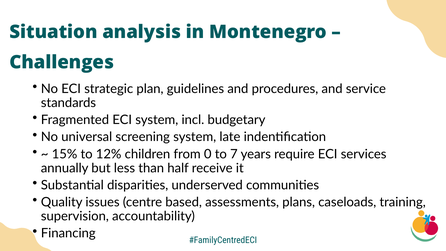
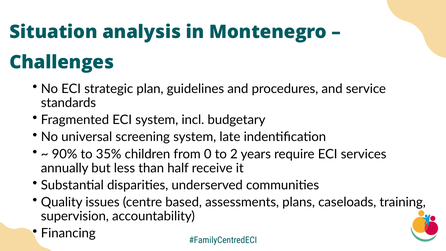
15%: 15% -> 90% (65, 154)
12%: 12% -> 35% (109, 154)
7: 7 -> 2 (234, 154)
